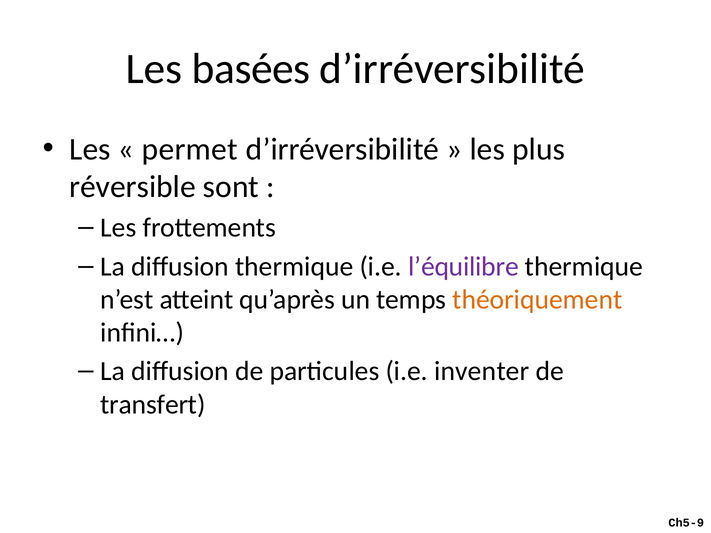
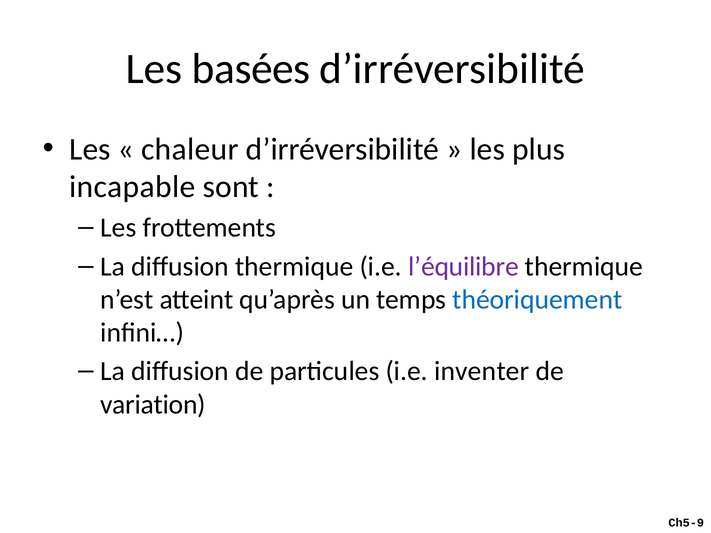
permet: permet -> chaleur (190, 149)
réversible: réversible -> incapable (132, 187)
théoriquement colour: orange -> blue (537, 300)
transfert: transfert -> variation (153, 405)
